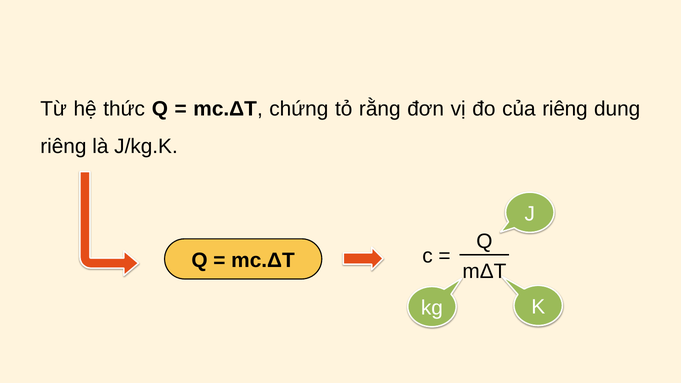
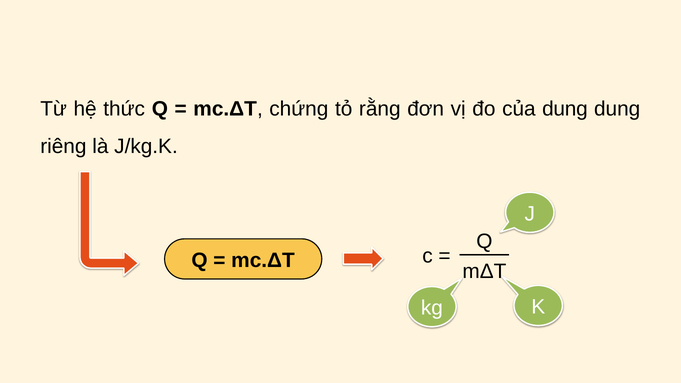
của riêng: riêng -> dung (565, 109)
